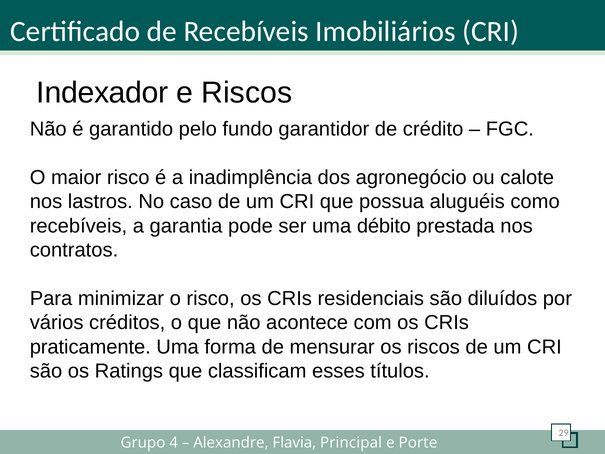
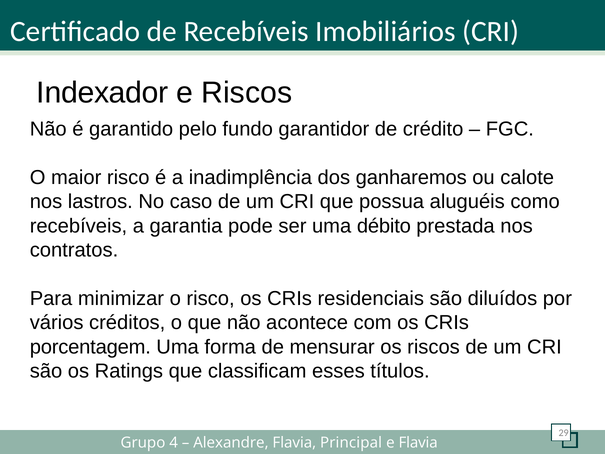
agronegócio: agronegócio -> ganharemos (411, 177)
praticamente: praticamente -> porcentagem (90, 347)
e Porte: Porte -> Flavia (418, 442)
